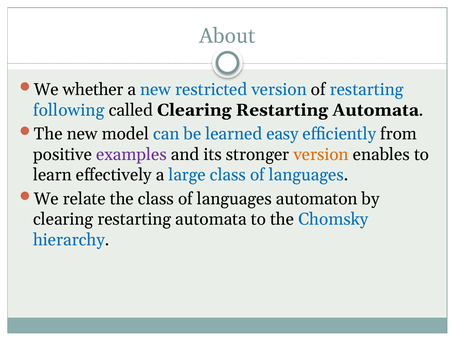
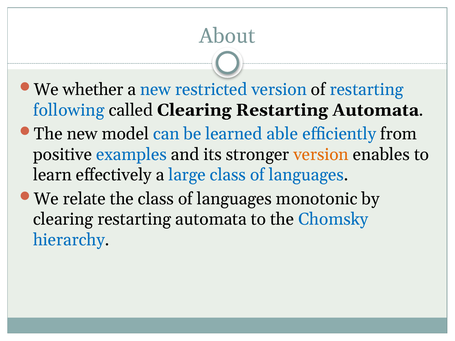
easy: easy -> able (282, 134)
examples colour: purple -> blue (131, 155)
automaton: automaton -> monotonic (317, 199)
